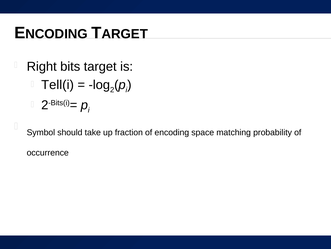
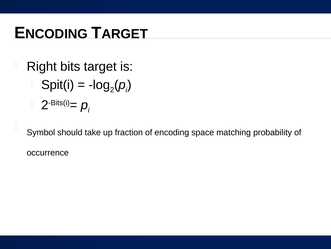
Tell(i: Tell(i -> Spit(i (58, 85)
